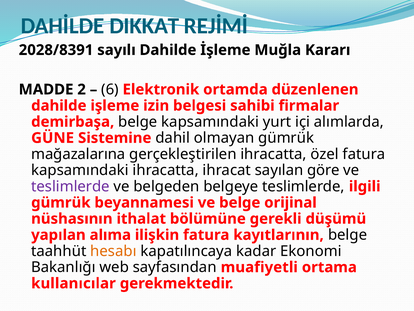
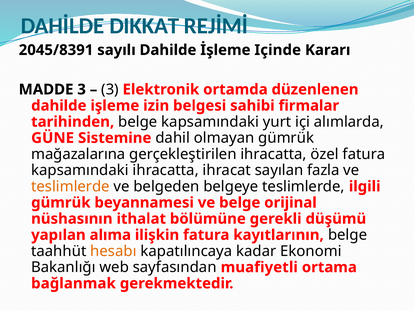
2028/8391: 2028/8391 -> 2045/8391 (56, 50)
Muğla: Muğla -> Içinde (278, 50)
MADDE 2: 2 -> 3 (82, 89)
6: 6 -> 3 (110, 89)
demirbaşa: demirbaşa -> tarihinden (73, 122)
göre: göre -> fazla (323, 170)
teslimlerde colour: purple -> orange (70, 186)
kullanıcılar: kullanıcılar -> bağlanmak (73, 283)
